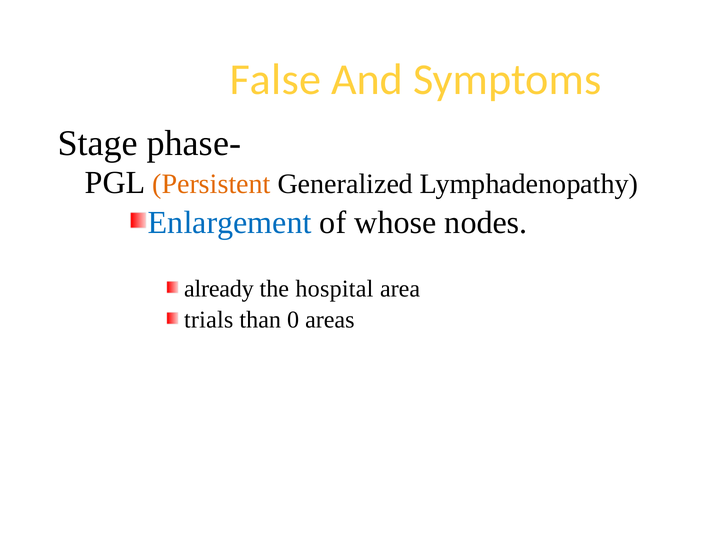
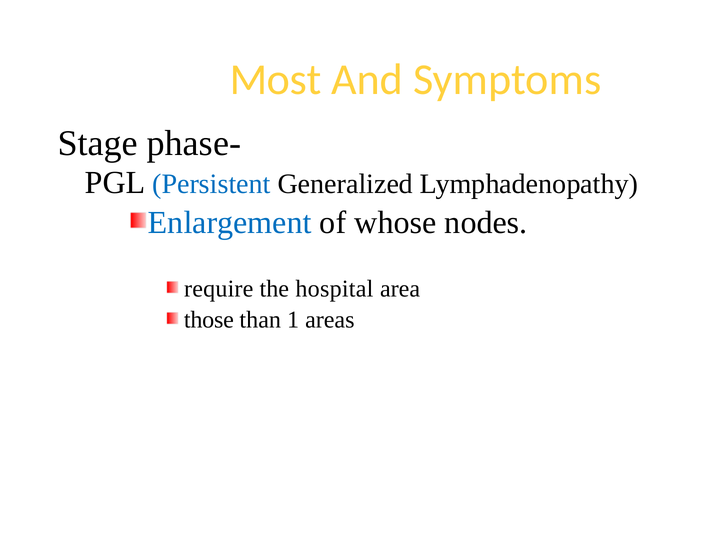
False: False -> Most (276, 80)
Persistent colour: orange -> blue (211, 184)
already: already -> require (219, 289)
trials: trials -> those (209, 320)
0: 0 -> 1 (293, 320)
